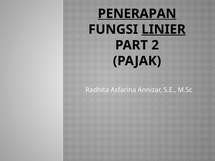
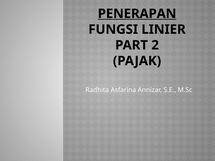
LINIER underline: present -> none (164, 29)
